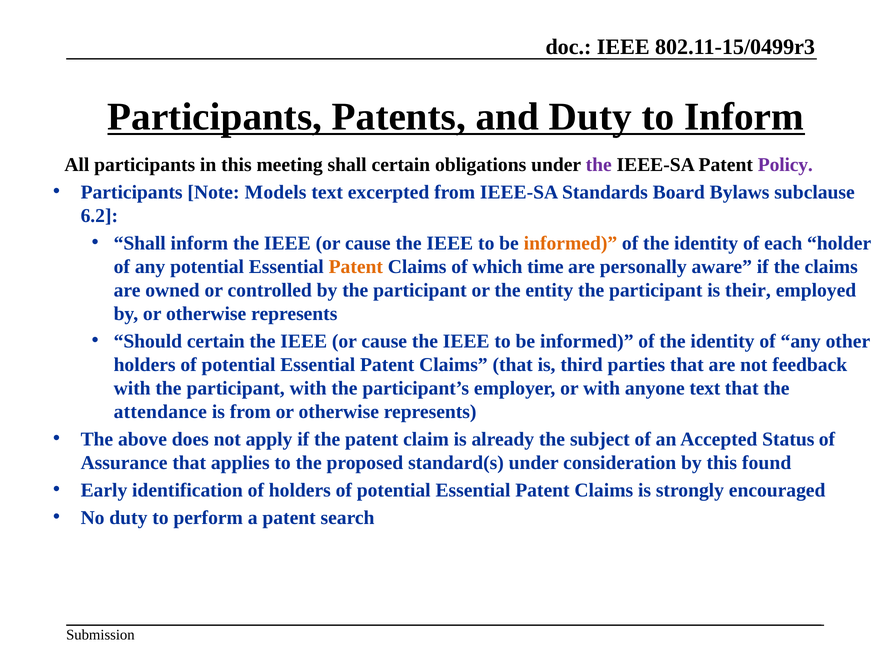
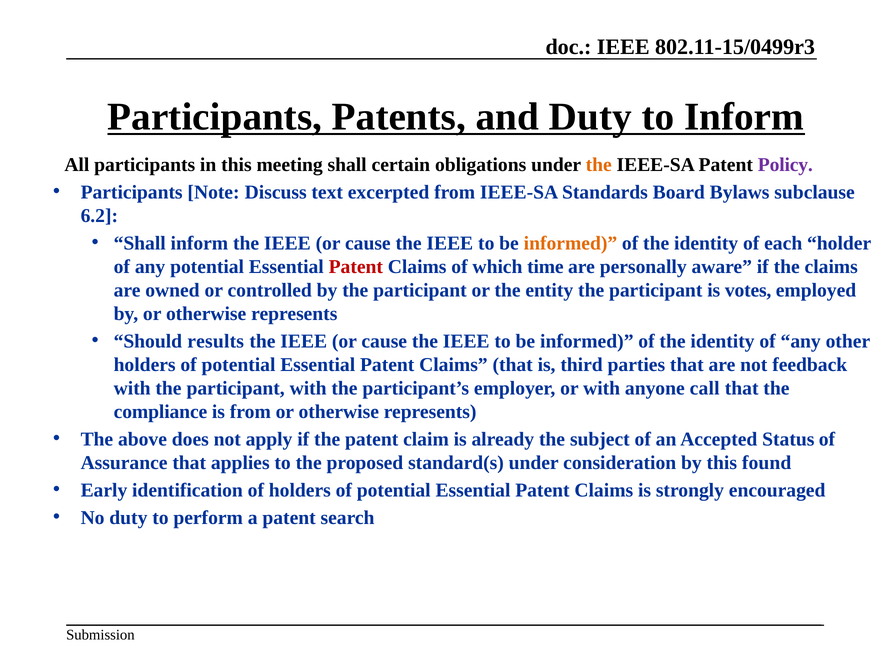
the colour: purple -> orange (599, 165)
Models: Models -> Discuss (276, 192)
Patent colour: orange -> red (356, 267)
their: their -> votes (748, 290)
Should certain: certain -> results (216, 341)
anyone text: text -> call (705, 388)
attendance: attendance -> compliance (160, 412)
